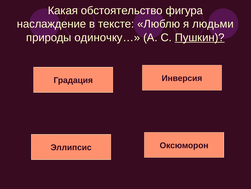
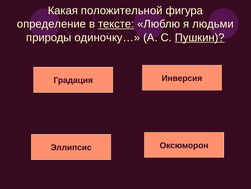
обстоятельство: обстоятельство -> положительной (122, 11)
наслаждение: наслаждение -> определение (51, 24)
тексте underline: none -> present (116, 24)
